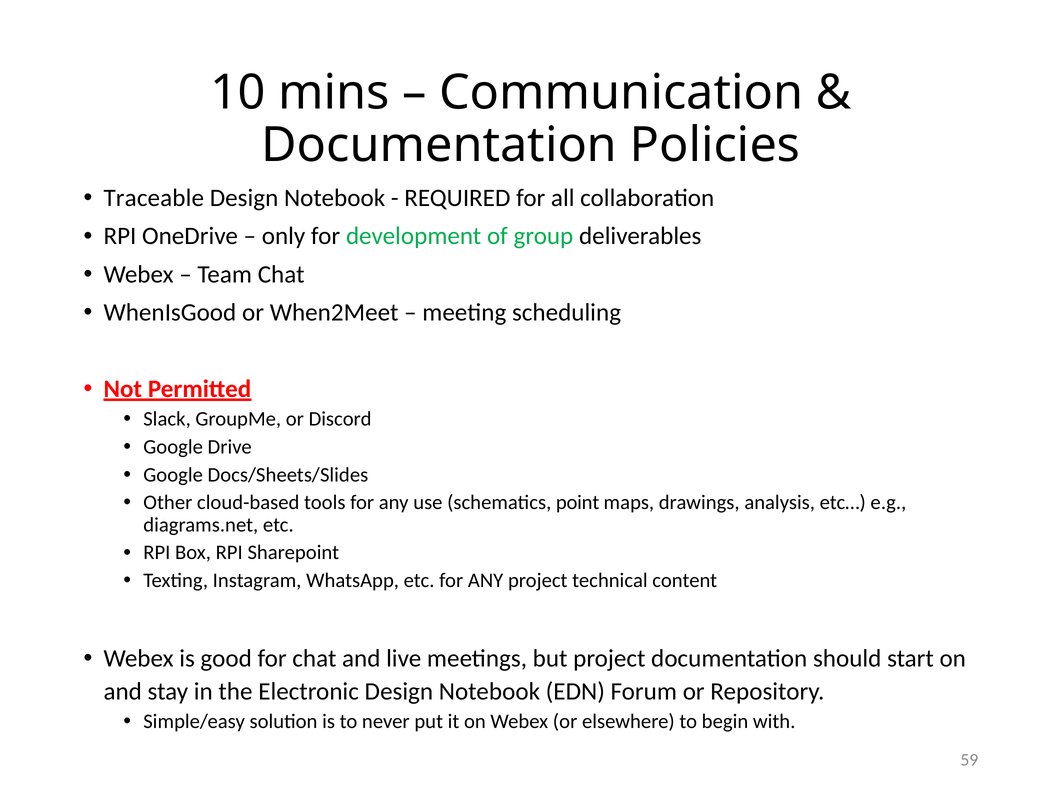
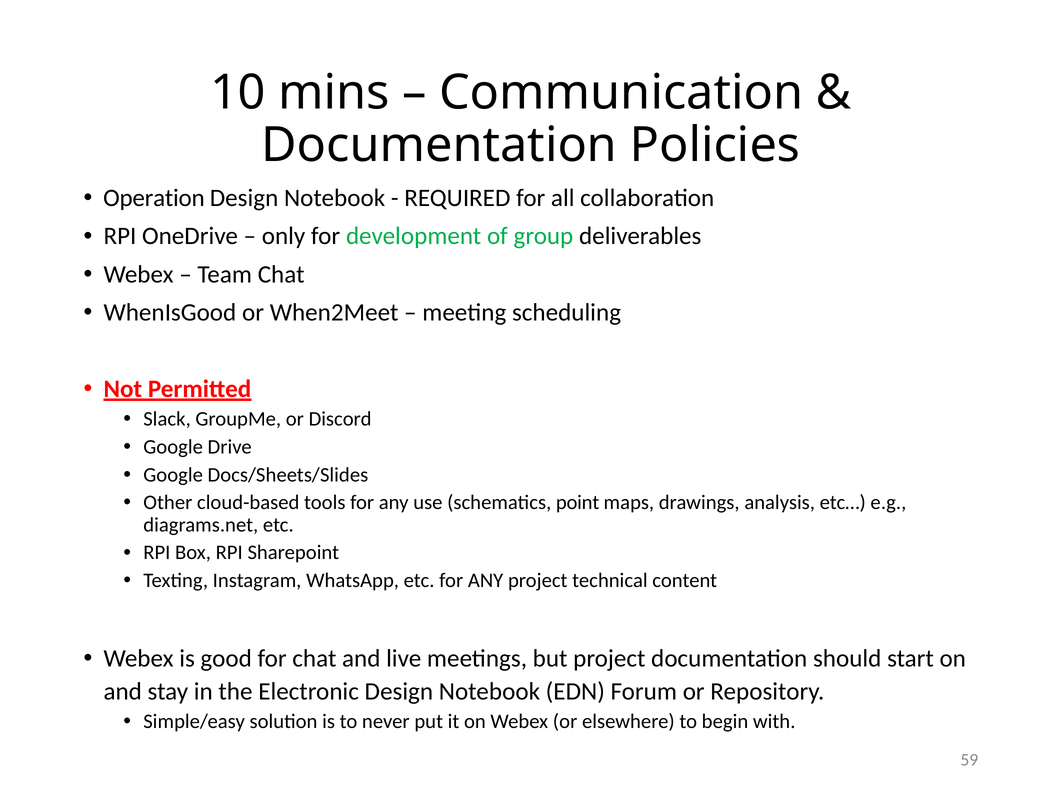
Traceable: Traceable -> Operation (154, 198)
